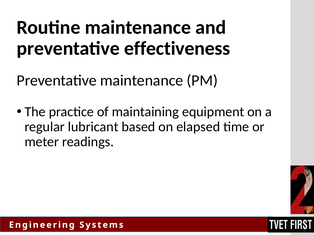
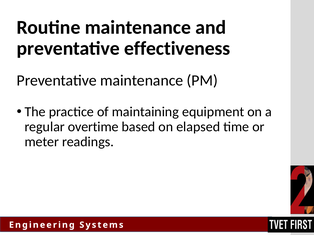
lubricant: lubricant -> overtime (93, 127)
